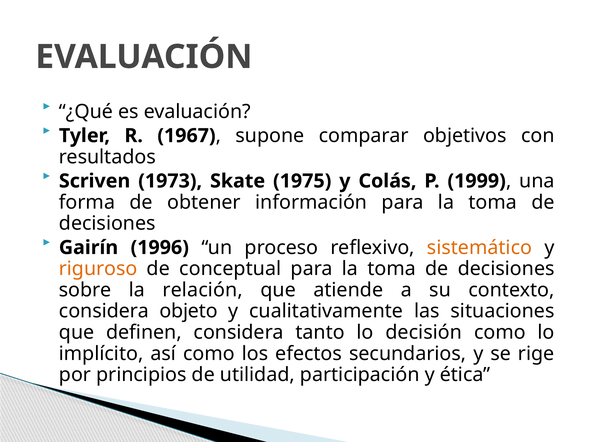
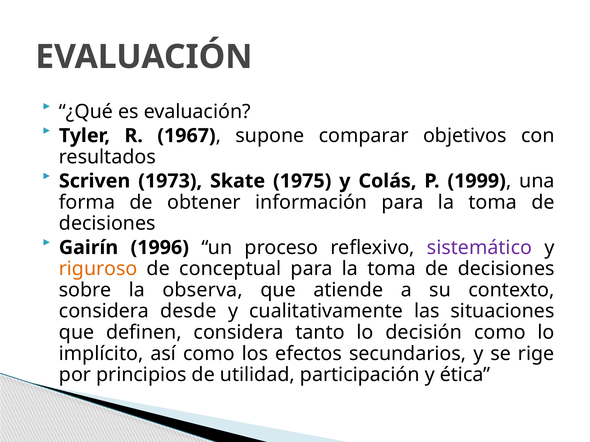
sistemático colour: orange -> purple (480, 248)
relación: relación -> observa (203, 290)
objeto: objeto -> desde (188, 312)
